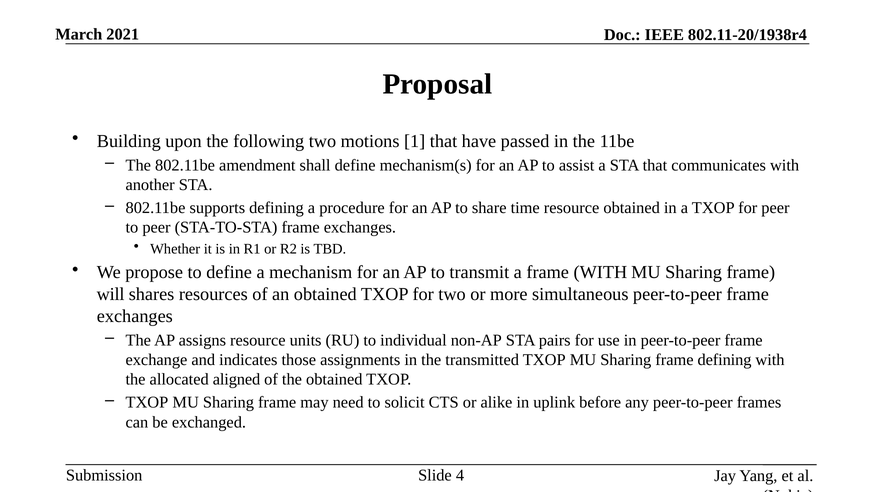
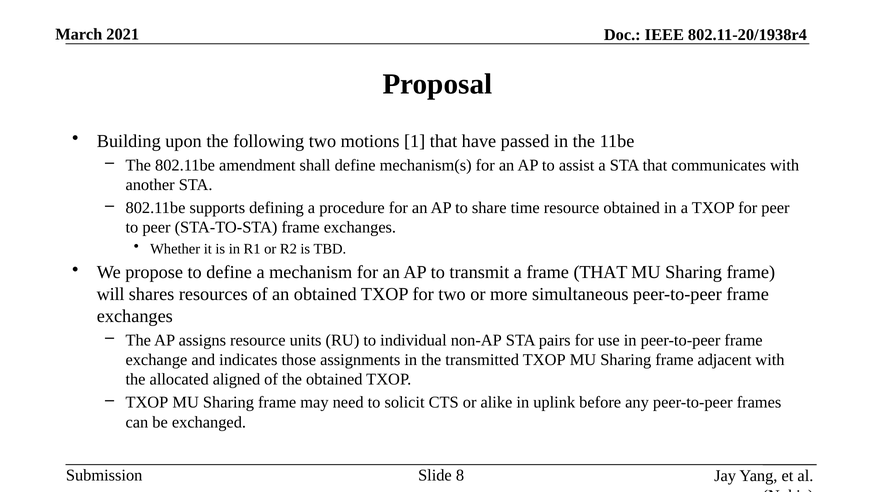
frame WITH: WITH -> THAT (600, 273)
frame defining: defining -> adjacent (725, 360)
4: 4 -> 8 (460, 476)
